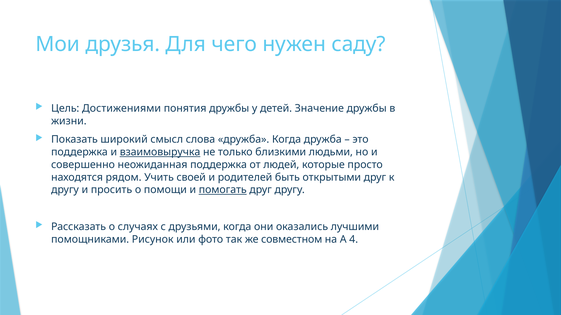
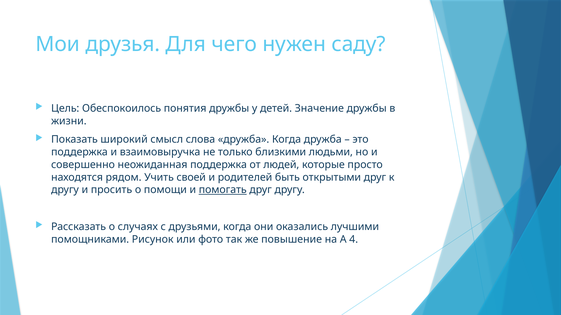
Достижениями: Достижениями -> Обеспокоилось (122, 109)
взаимовыручка underline: present -> none (160, 152)
совместном: совместном -> повышение (292, 240)
